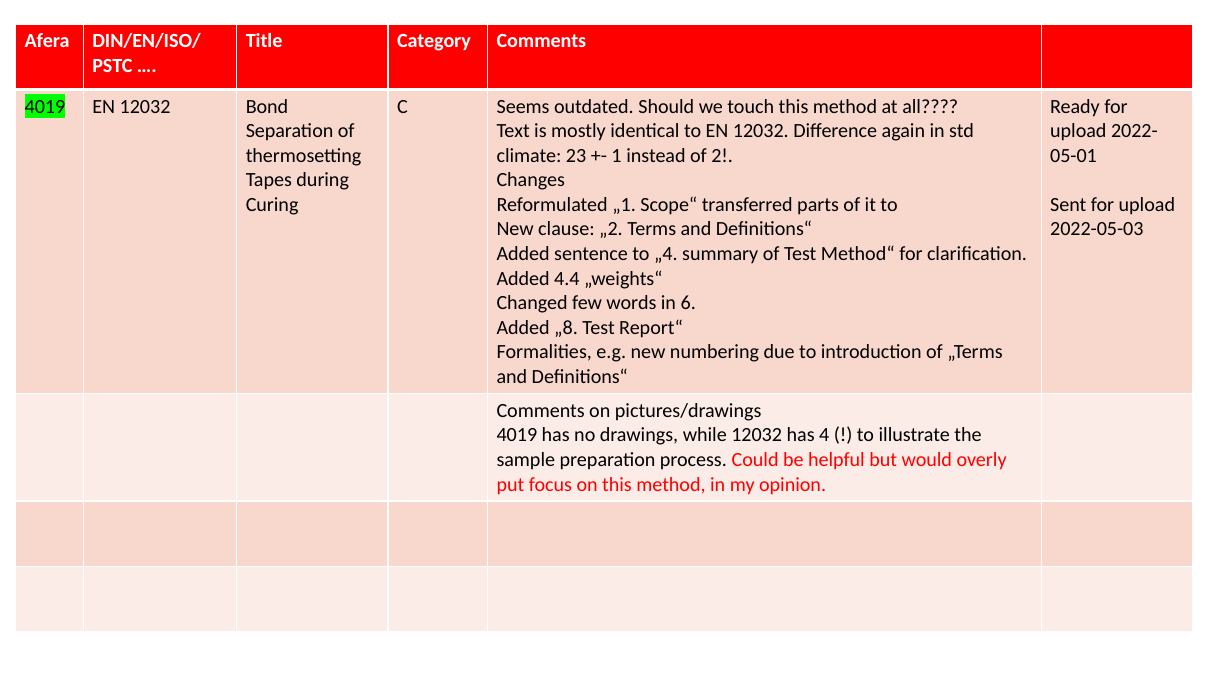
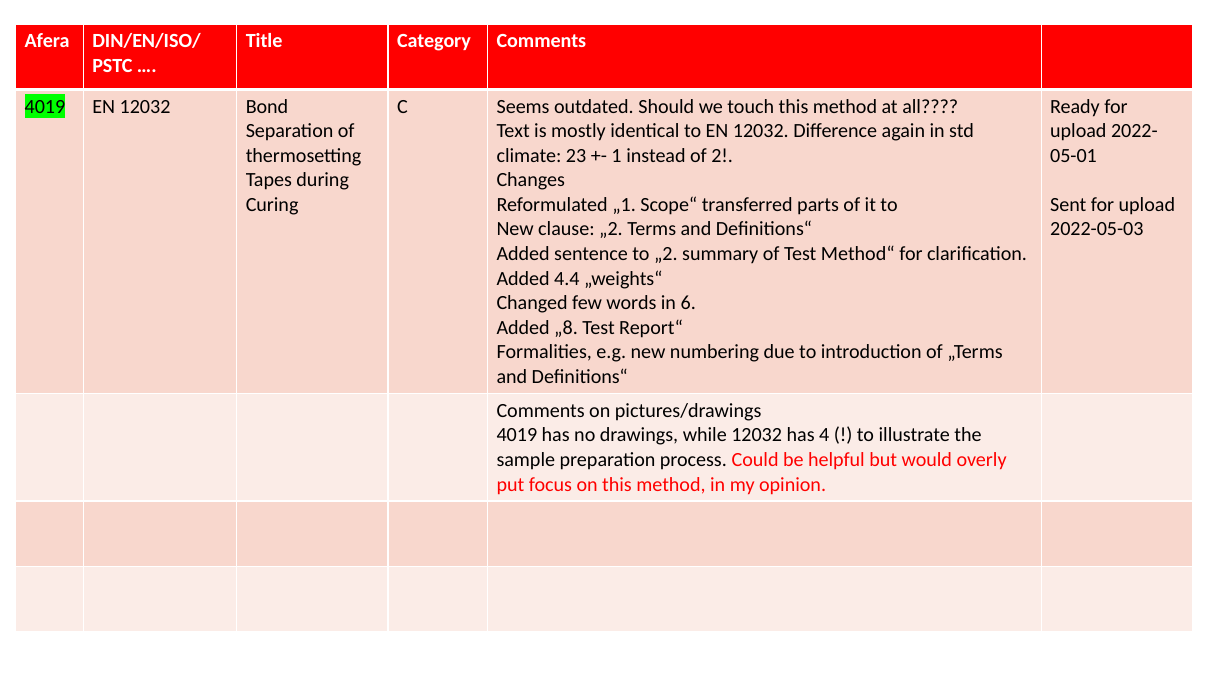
to „4: „4 -> „2 (666, 254)
